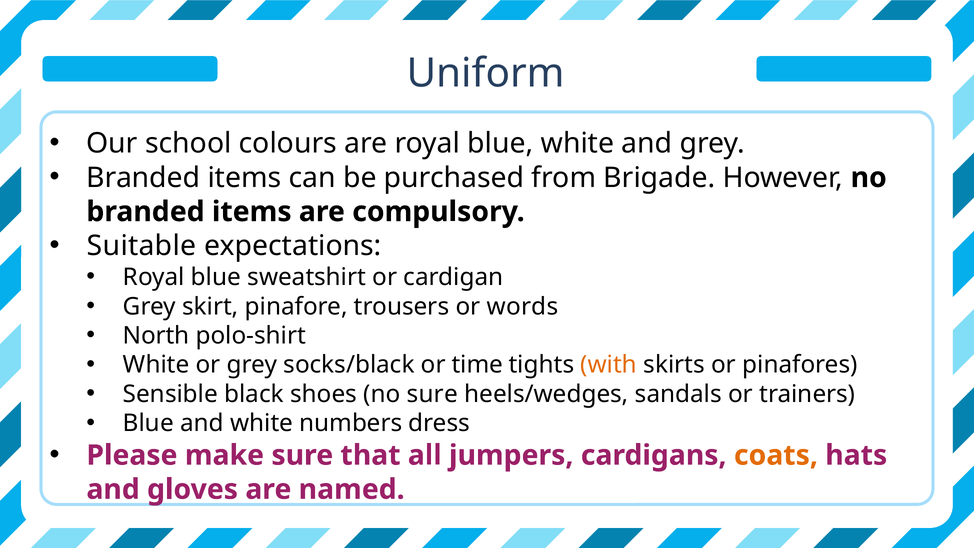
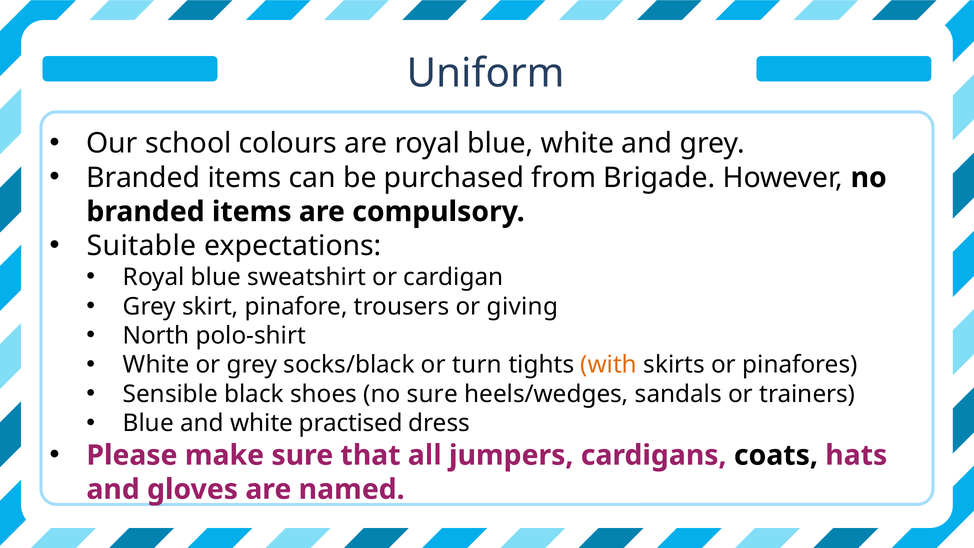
words: words -> giving (522, 306)
time: time -> turn (477, 365)
numbers: numbers -> practised (351, 423)
coats colour: orange -> black (776, 455)
